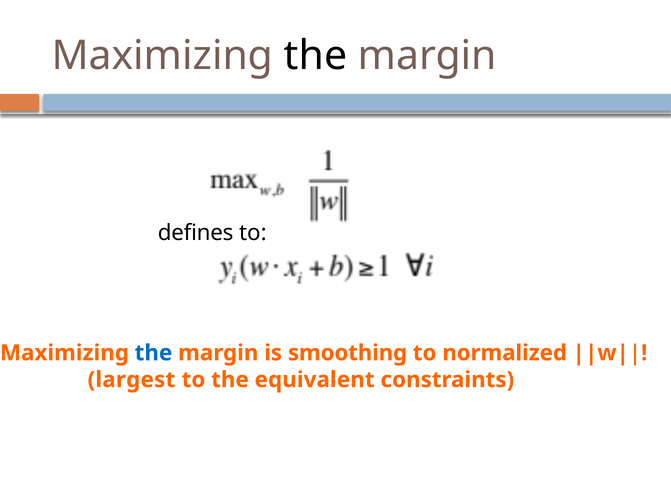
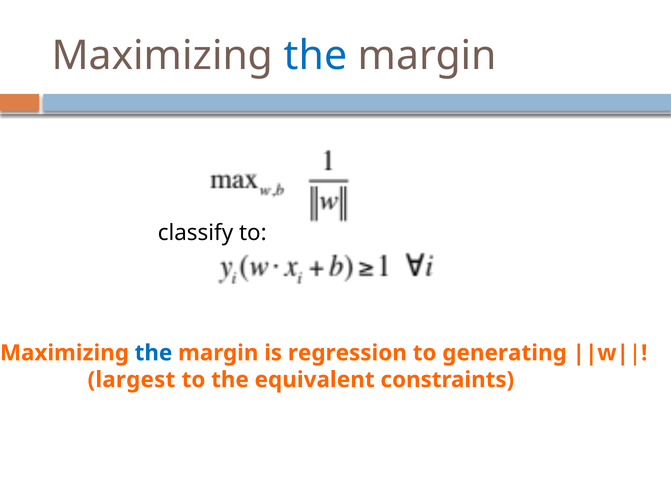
the colour: black -> blue (316, 56)
defines: defines -> classify (195, 233)
smoothing: smoothing -> regression (347, 353)
normalized: normalized -> generating (505, 353)
